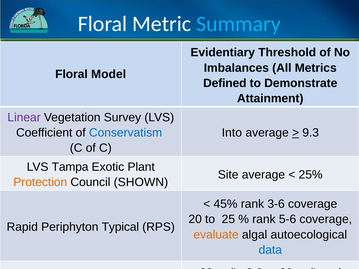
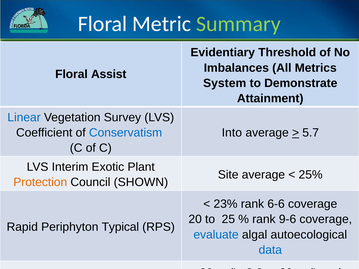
Summary colour: light blue -> light green (238, 24)
Model: Model -> Assist (109, 74)
Defined: Defined -> System (225, 83)
Linear colour: purple -> blue (24, 117)
9.3: 9.3 -> 5.7 (311, 133)
Tampa: Tampa -> Interim (70, 167)
45%: 45% -> 23% (226, 204)
3-6: 3-6 -> 6-6 (276, 204)
5-6: 5-6 -> 9-6 (288, 219)
evaluate colour: orange -> blue (216, 235)
